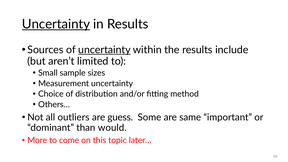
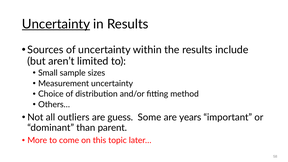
uncertainty underline: present -> none (104, 50)
same: same -> years (190, 117)
would: would -> parent (112, 128)
